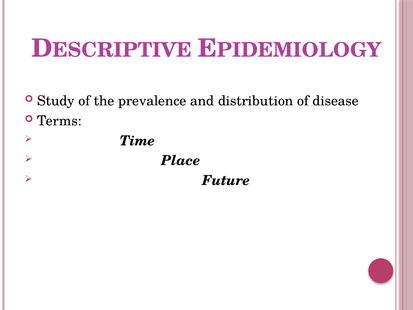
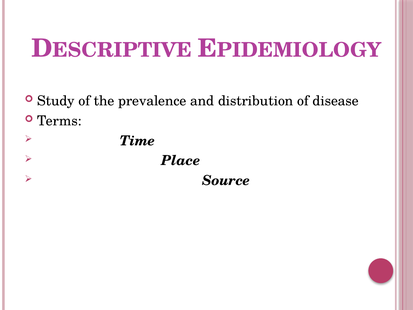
Future: Future -> Source (226, 181)
